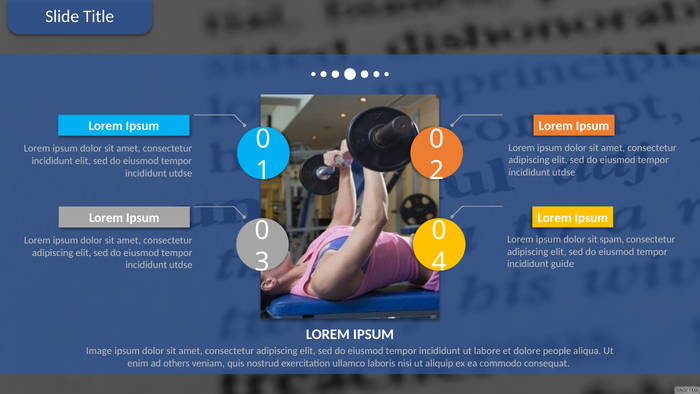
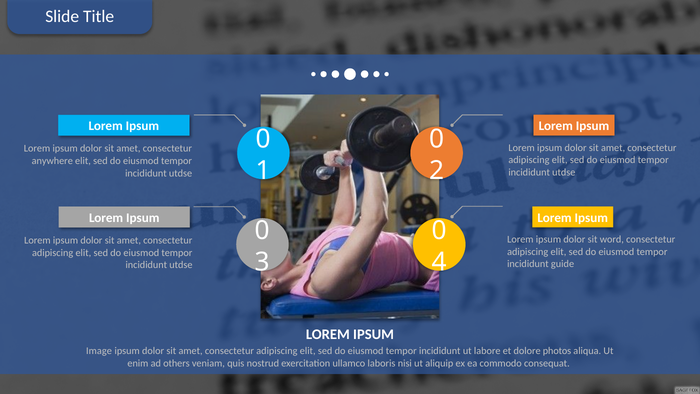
incididunt: incididunt -> anywhere (52, 161)
spam: spam -> word (612, 239)
people: people -> photos (557, 351)
